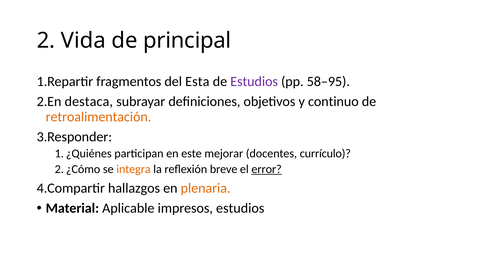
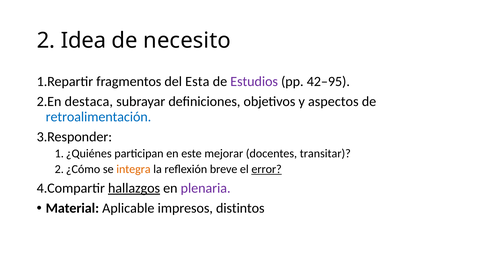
Vida: Vida -> Idea (83, 40)
principal: principal -> necesito (187, 40)
58–95: 58–95 -> 42–95 (328, 81)
continuo: continuo -> aspectos (333, 101)
retroalimentación colour: orange -> blue (98, 117)
currículo: currículo -> transitar (325, 153)
hallazgos underline: none -> present (134, 188)
plenaria colour: orange -> purple (206, 188)
impresos estudios: estudios -> distintos (240, 208)
